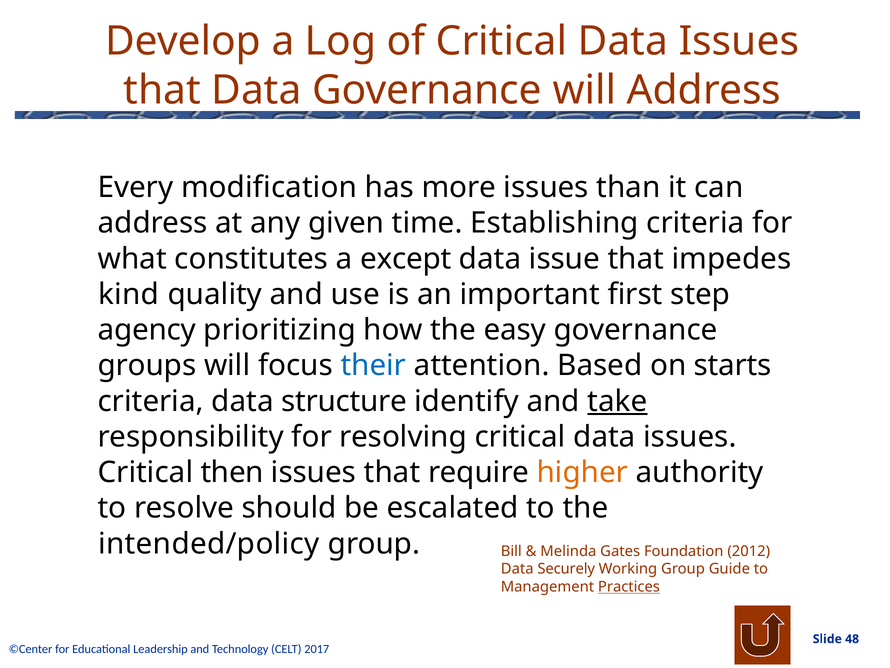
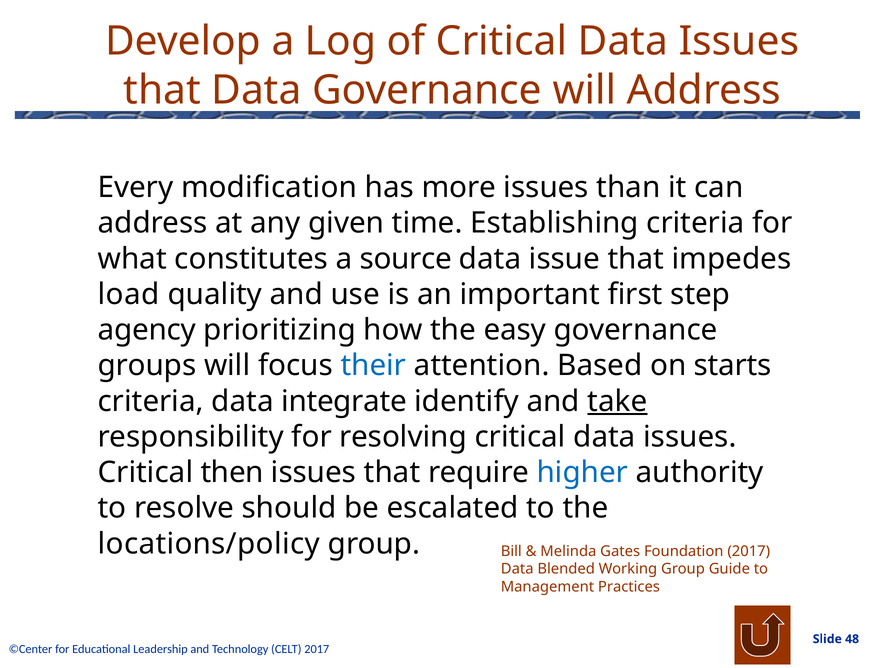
except: except -> source (406, 259)
kind: kind -> load (129, 294)
structure: structure -> integrate (344, 401)
higher colour: orange -> blue (582, 472)
intended/policy: intended/policy -> locations/policy (209, 543)
Foundation 2012: 2012 -> 2017 (749, 551)
Securely: Securely -> Blended (566, 569)
Practices underline: present -> none (629, 586)
